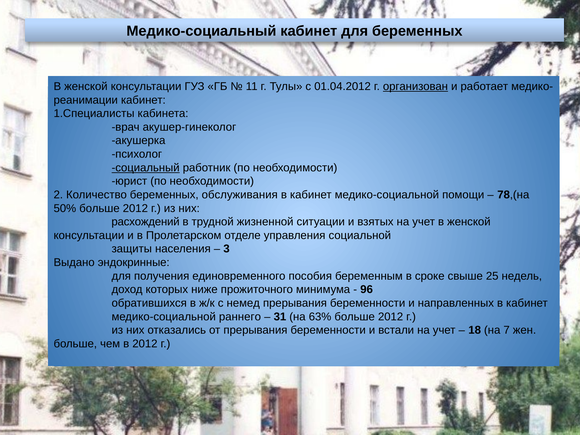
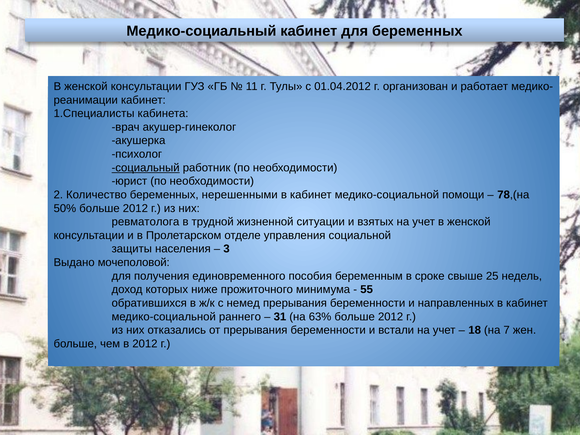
организован underline: present -> none (415, 86)
обслуживания: обслуживания -> нерешенными (240, 195)
расхождений: расхождений -> ревматолога (145, 222)
эндокринные: эндокринные -> мочеполовой (134, 262)
96: 96 -> 55 (367, 290)
